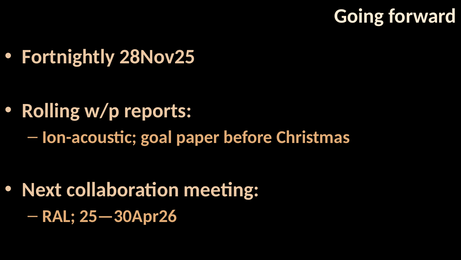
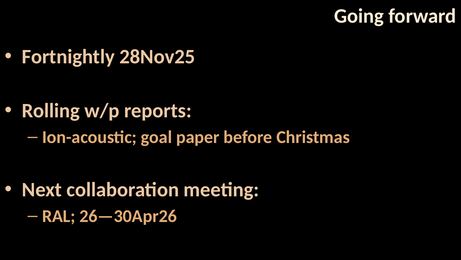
25—30Apr26: 25—30Apr26 -> 26—30Apr26 (128, 216)
